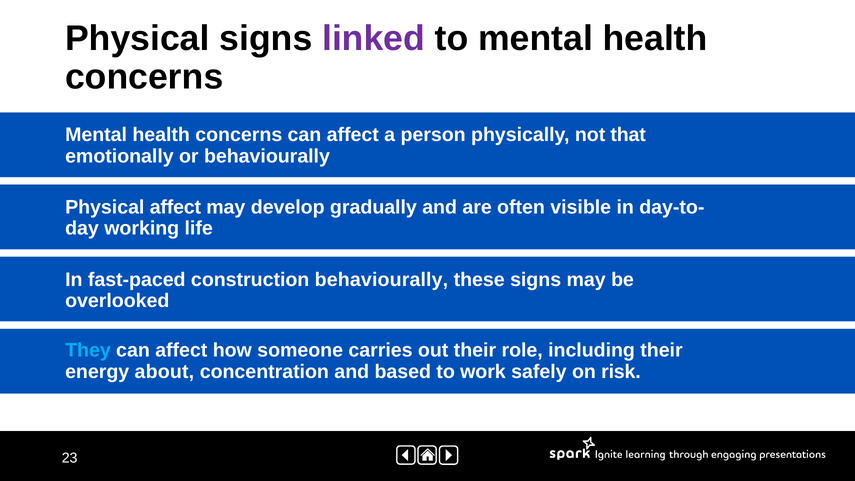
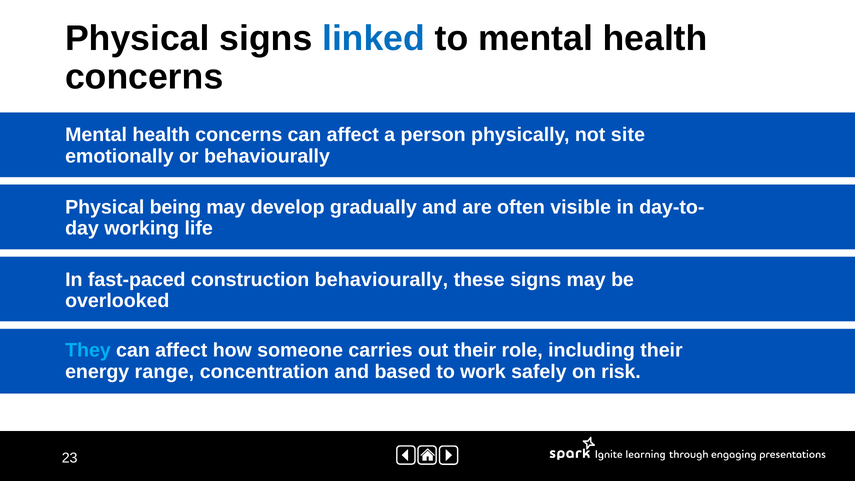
linked colour: purple -> blue (374, 38)
that: that -> site (628, 135)
Physical affect: affect -> being (175, 207)
about: about -> range (164, 372)
